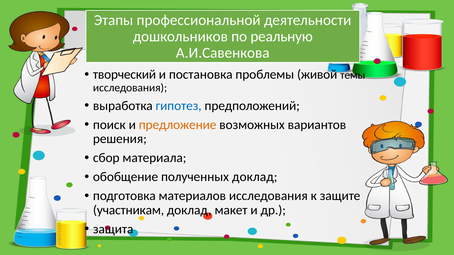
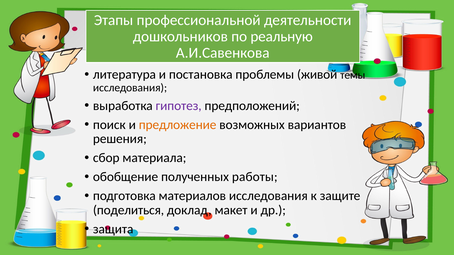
творческий: творческий -> литература (124, 75)
гипотез colour: blue -> purple (179, 106)
полученных доклад: доклад -> работы (255, 177)
участникам: участникам -> поделиться (129, 210)
